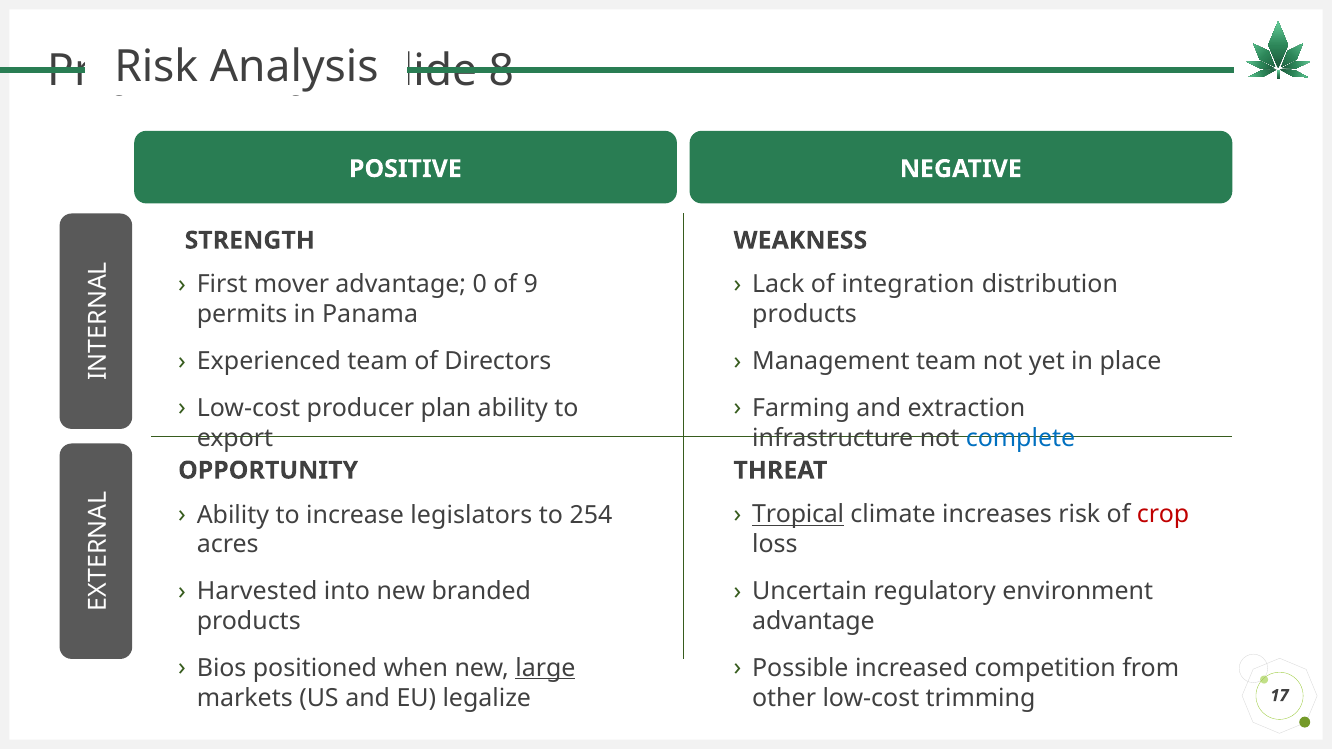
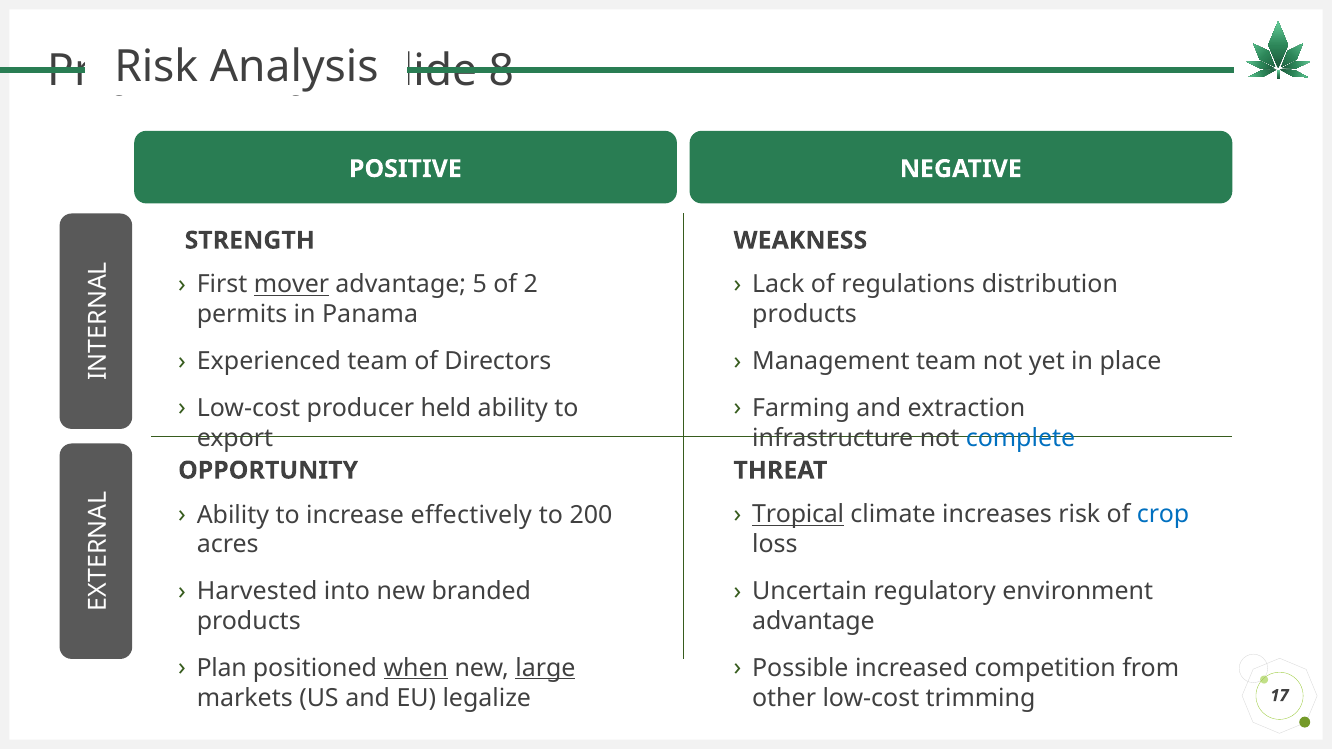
mover underline: none -> present (292, 285)
0: 0 -> 5 (480, 285)
9: 9 -> 2 (531, 285)
integration: integration -> regulations (908, 285)
plan: plan -> held (446, 408)
legislators: legislators -> effectively (471, 515)
254: 254 -> 200 (591, 515)
crop colour: red -> blue (1163, 515)
Bios: Bios -> Plan (222, 668)
when underline: none -> present (416, 668)
